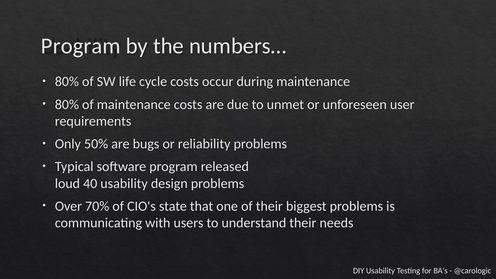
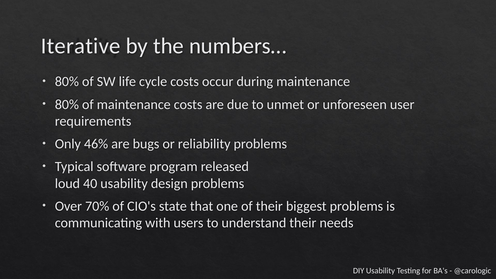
Program: Program -> Iterative (81, 46)
50%: 50% -> 46% (96, 144)
